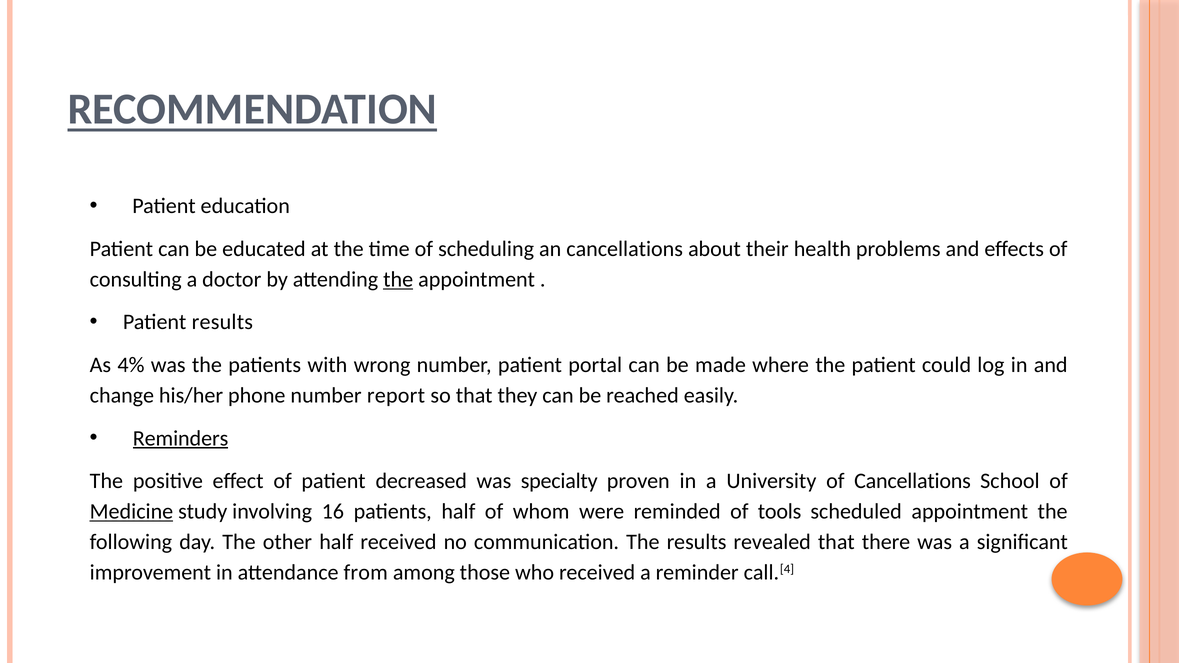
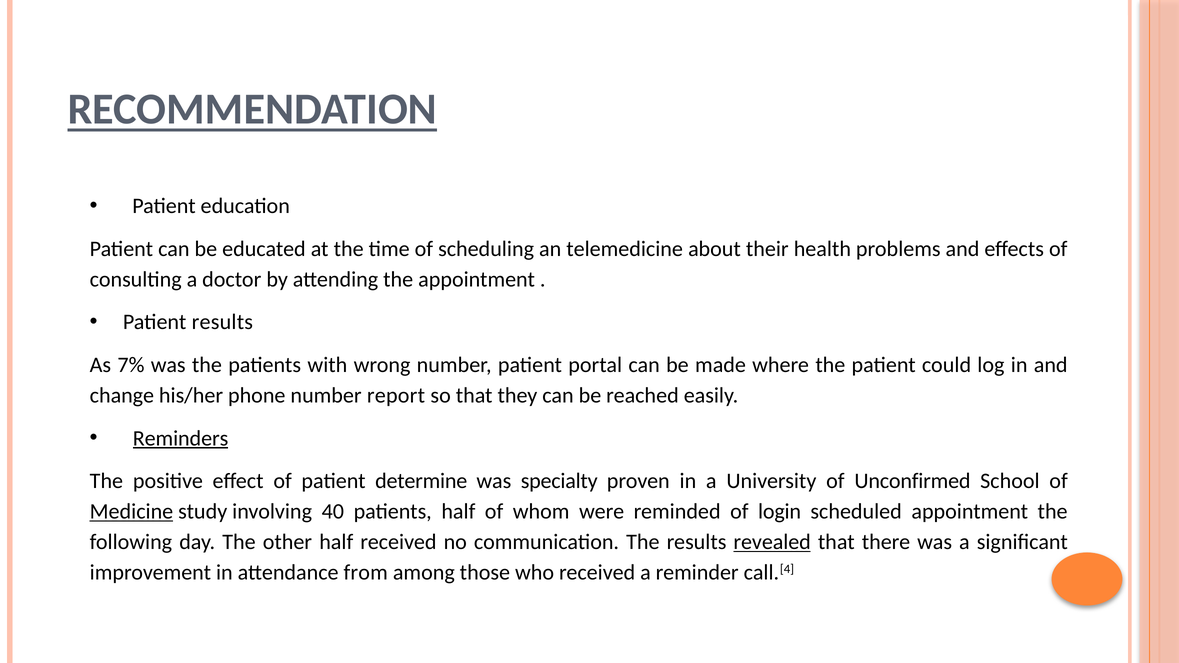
an cancellations: cancellations -> telemedicine (625, 249)
the underline: present -> none (398, 279)
4%: 4% -> 7% (131, 365)
decreased: decreased -> determine (421, 481)
of Cancellations: Cancellations -> Unconfirmed (912, 481)
16: 16 -> 40 (333, 512)
tools: tools -> login (780, 512)
revealed underline: none -> present (772, 542)
